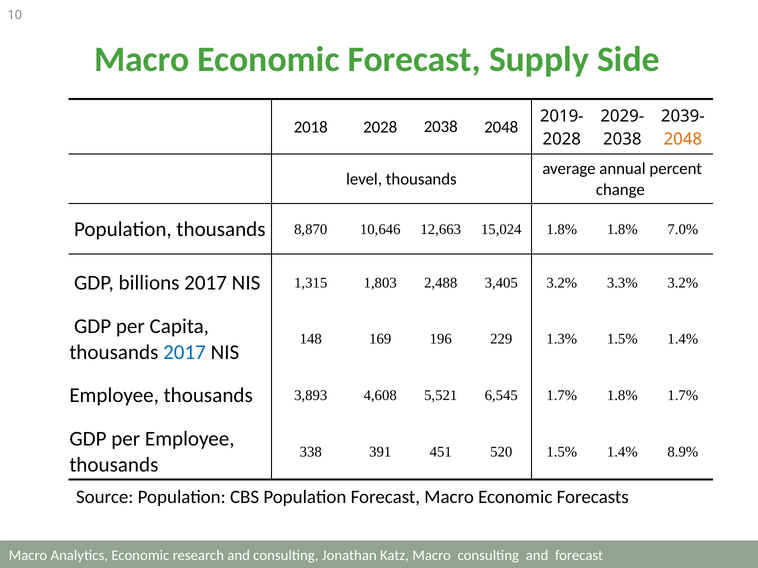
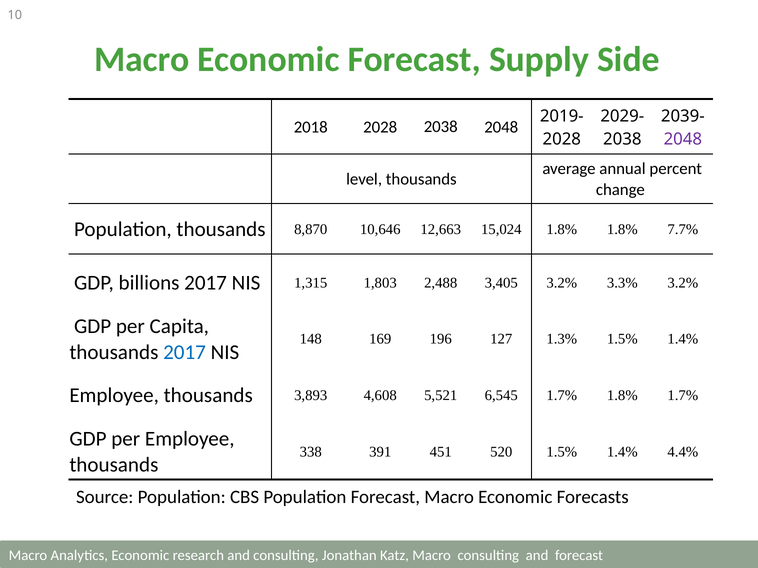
2048 colour: orange -> purple (683, 139)
7.0%: 7.0% -> 7.7% (683, 229)
229: 229 -> 127 (501, 339)
8.9%: 8.9% -> 4.4% (683, 452)
